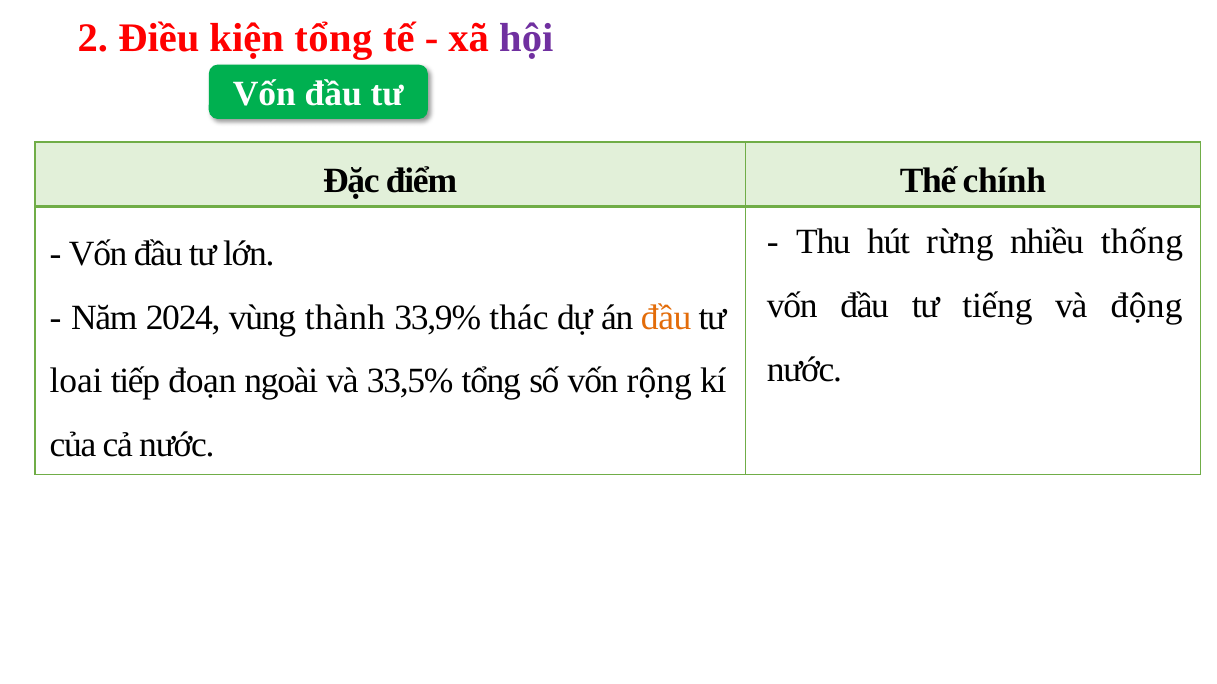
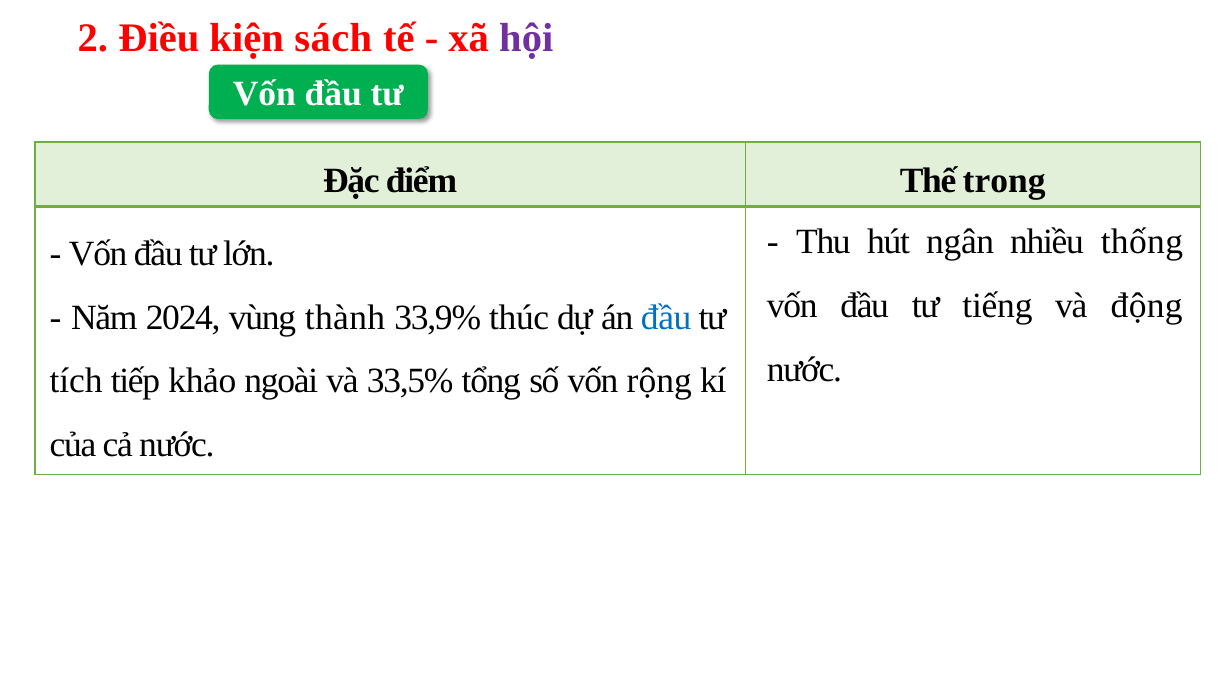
kiện tổng: tổng -> sách (333, 38)
chính: chính -> trong (1004, 181)
rừng: rừng -> ngân (960, 242)
thác: thác -> thúc (519, 318)
đầu colour: orange -> blue (666, 318)
loai: loai -> tích (76, 382)
đoạn: đoạn -> khảo (202, 382)
